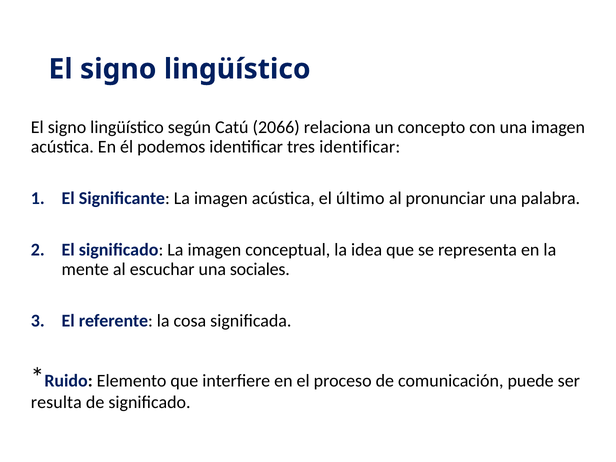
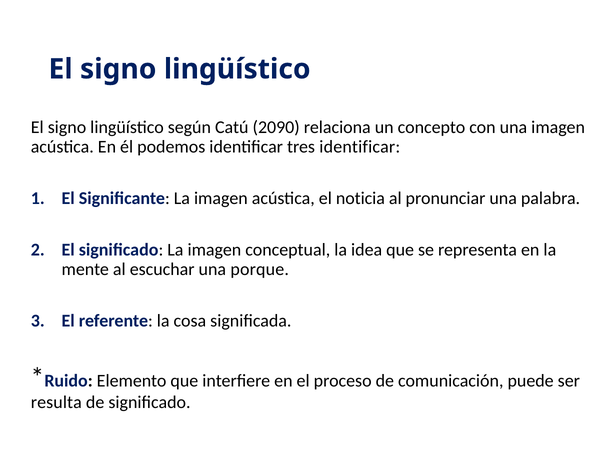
2066: 2066 -> 2090 (276, 127)
último: último -> noticia (360, 198)
sociales: sociales -> porque (260, 269)
